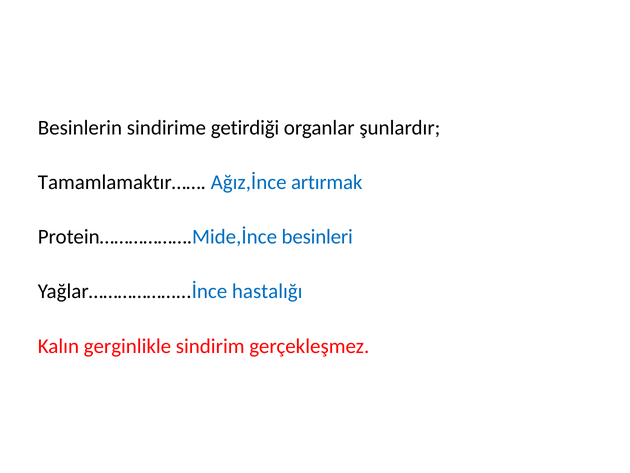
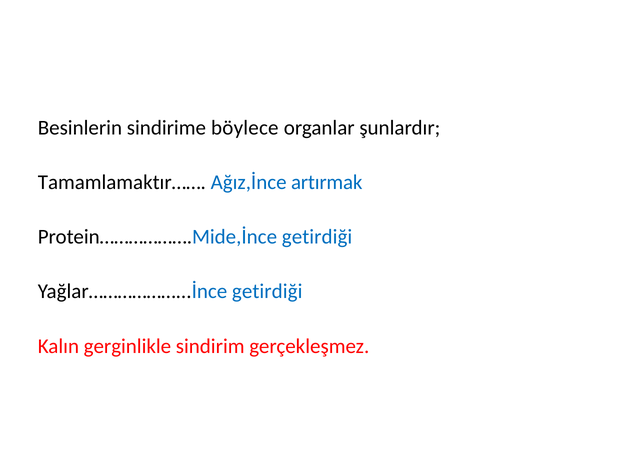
getirdiği: getirdiği -> böylece (245, 127)
Protein……………….Mide,İnce besinleri: besinleri -> getirdiği (317, 237)
Yağlar………………...İnce hastalığı: hastalığı -> getirdiği (267, 291)
